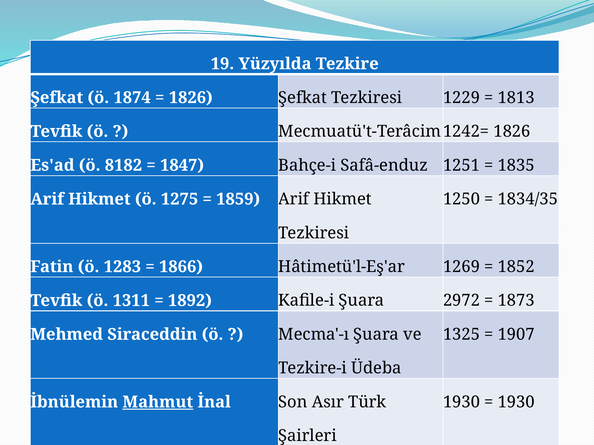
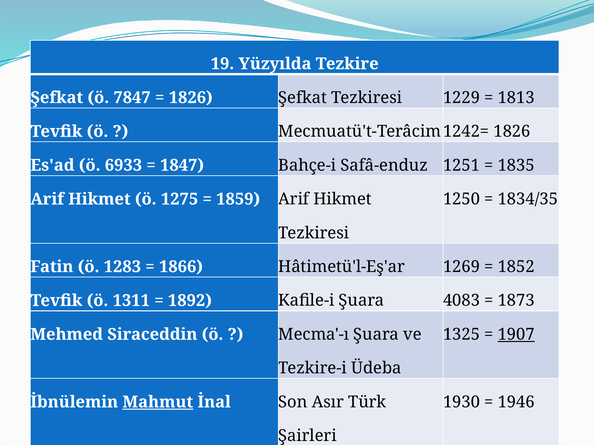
1874: 1874 -> 7847 (132, 98)
8182: 8182 -> 6933 (123, 165)
2972: 2972 -> 4083 (461, 301)
1907 underline: none -> present (516, 335)
1930: 1930 -> 1946 (516, 402)
